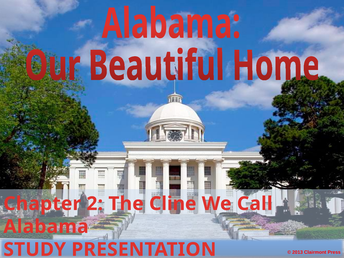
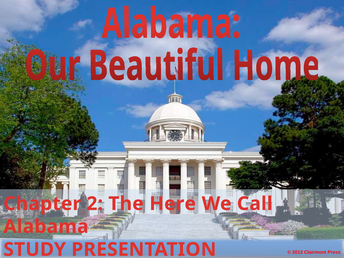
Cline: Cline -> Here (173, 204)
